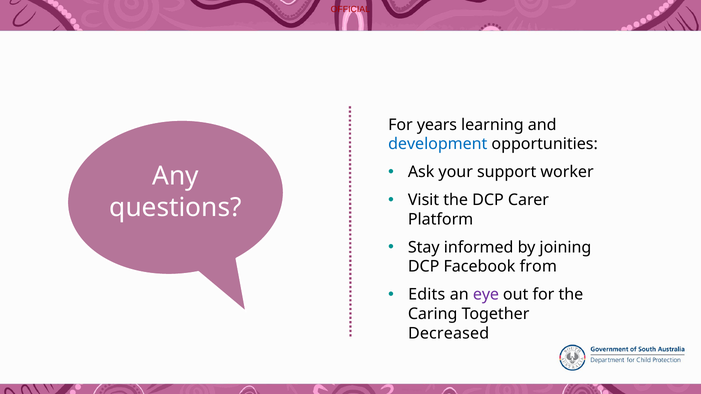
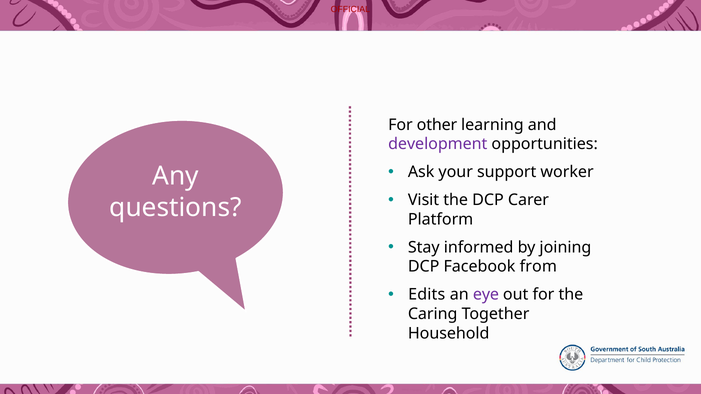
years: years -> other (437, 125)
development colour: blue -> purple (438, 144)
Decreased: Decreased -> Household (449, 333)
